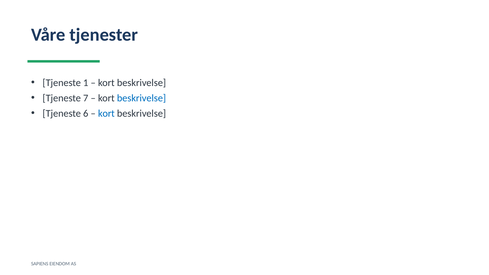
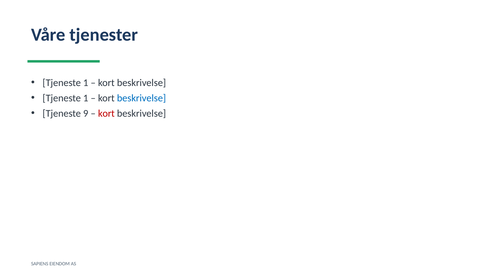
7: 7 -> 1 (86, 98)
6: 6 -> 9 (86, 113)
kort colour: blue -> red (106, 113)
